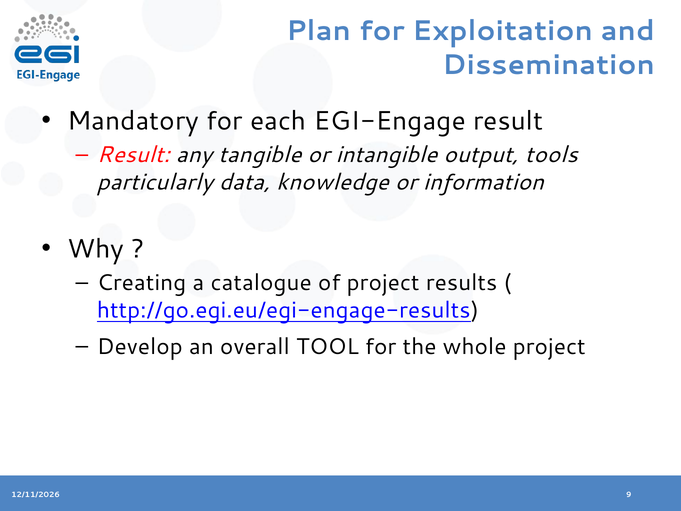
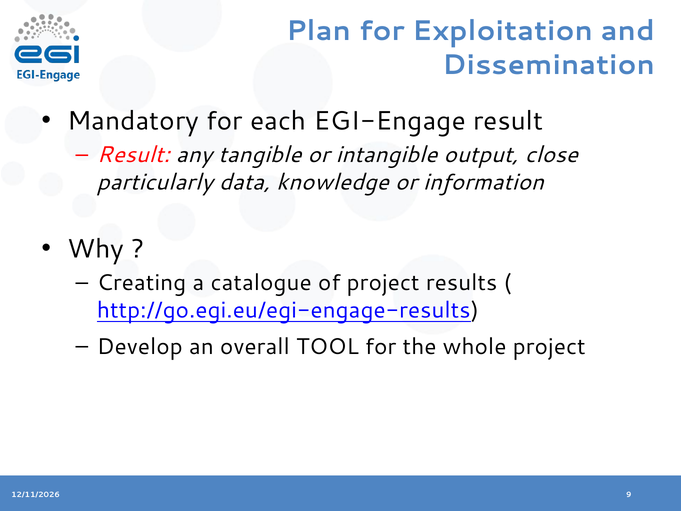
tools: tools -> close (551, 155)
